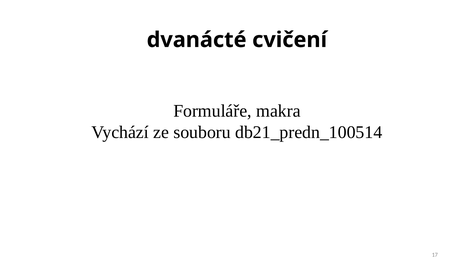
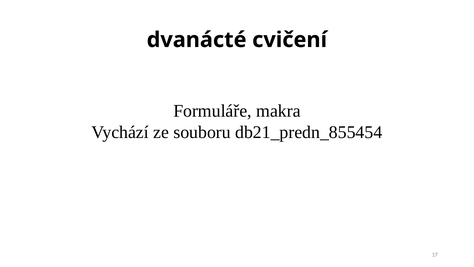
db21_predn_100514: db21_predn_100514 -> db21_predn_855454 (309, 132)
